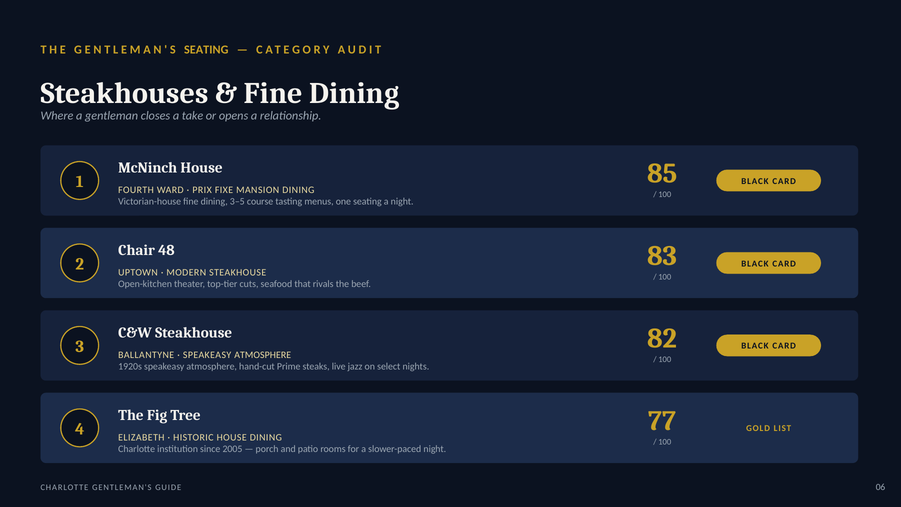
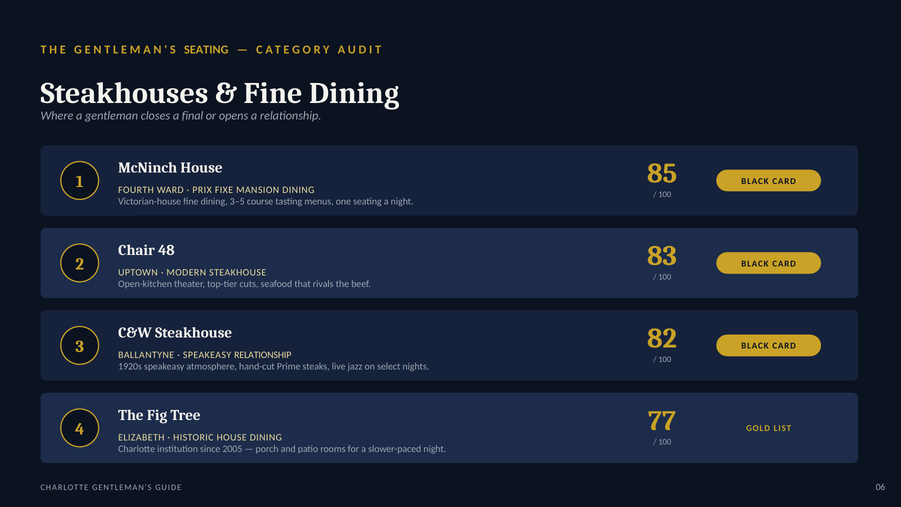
take: take -> final (193, 116)
ATMOSPHERE: ATMOSPHERE -> RELATIONSHIP (263, 355)
